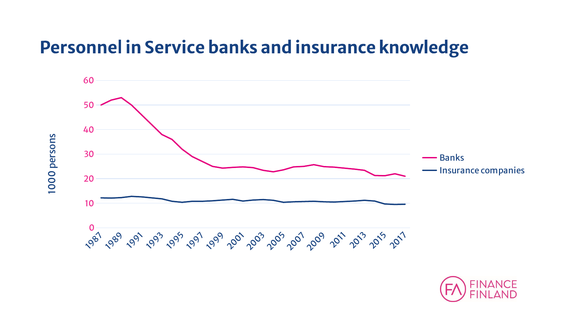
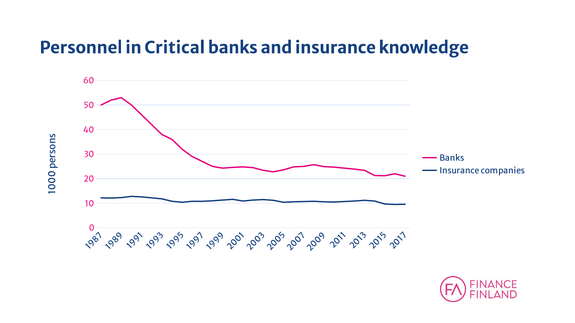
Service: Service -> Critical (175, 48)
